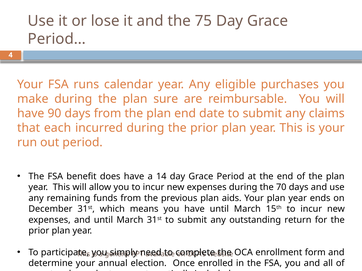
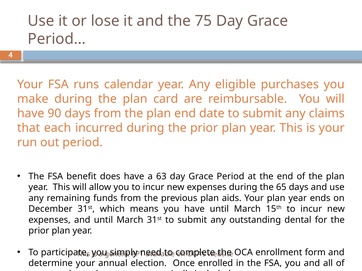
sure: sure -> card (166, 99)
14: 14 -> 63 (161, 177)
70: 70 -> 65 (281, 188)
return: return -> dental (298, 220)
